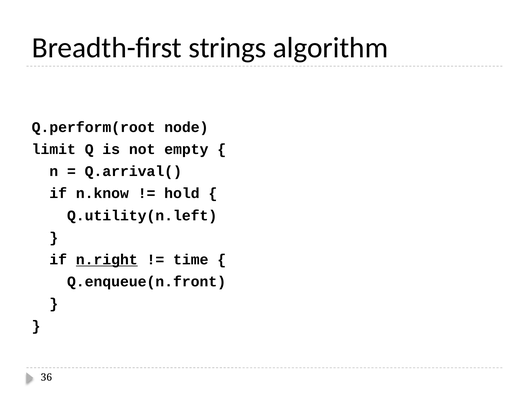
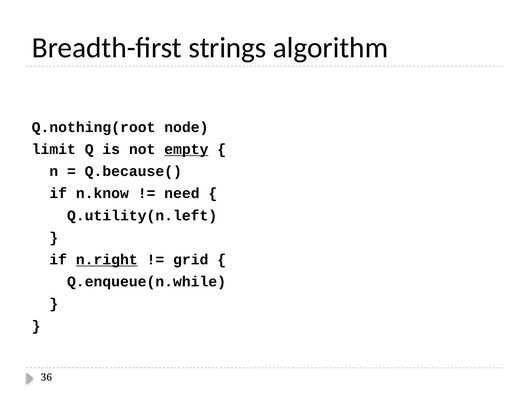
Q.perform(root: Q.perform(root -> Q.nothing(root (94, 127)
empty underline: none -> present (186, 149)
Q.arrival(: Q.arrival( -> Q.because( (133, 171)
hold: hold -> need (182, 193)
time: time -> grid (191, 259)
Q.enqueue(n.front: Q.enqueue(n.front -> Q.enqueue(n.while (147, 282)
